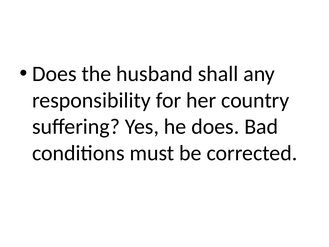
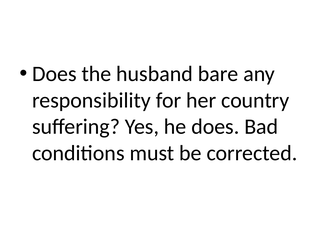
shall: shall -> bare (218, 74)
